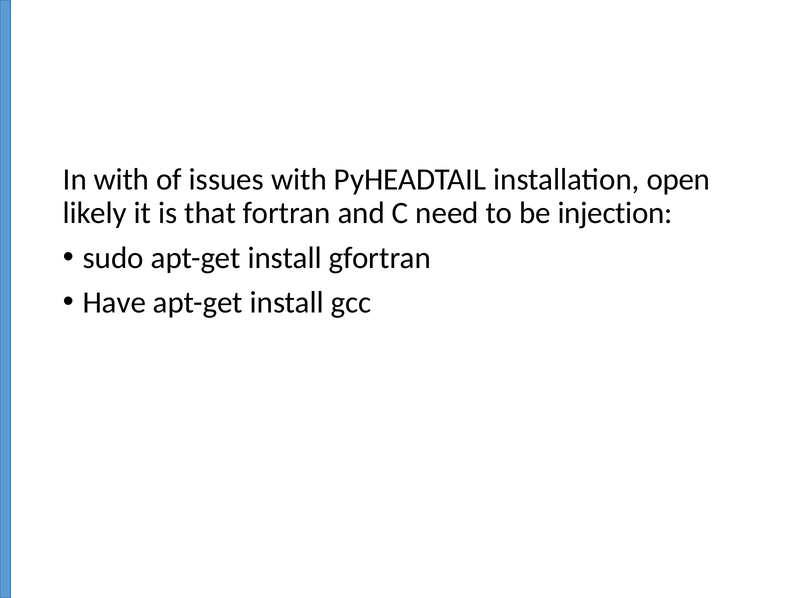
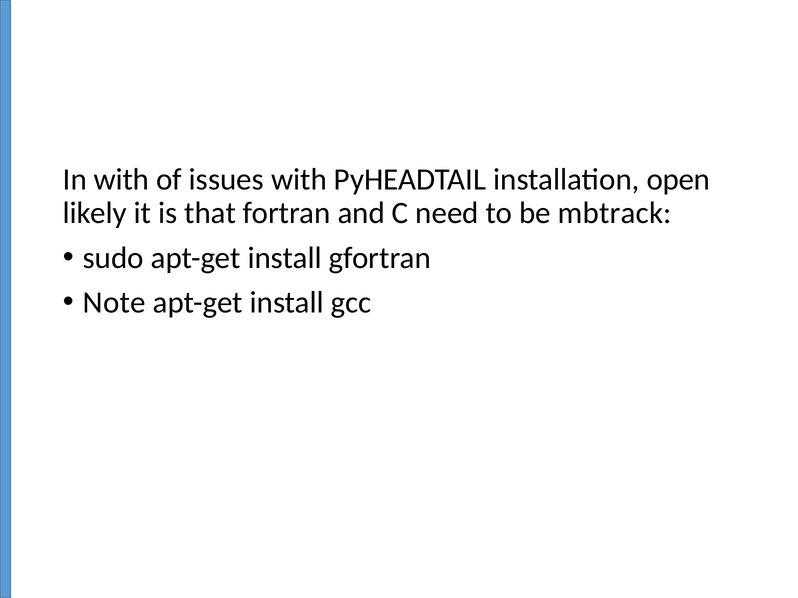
injection: injection -> mbtrack (615, 213)
Have: Have -> Note (114, 303)
